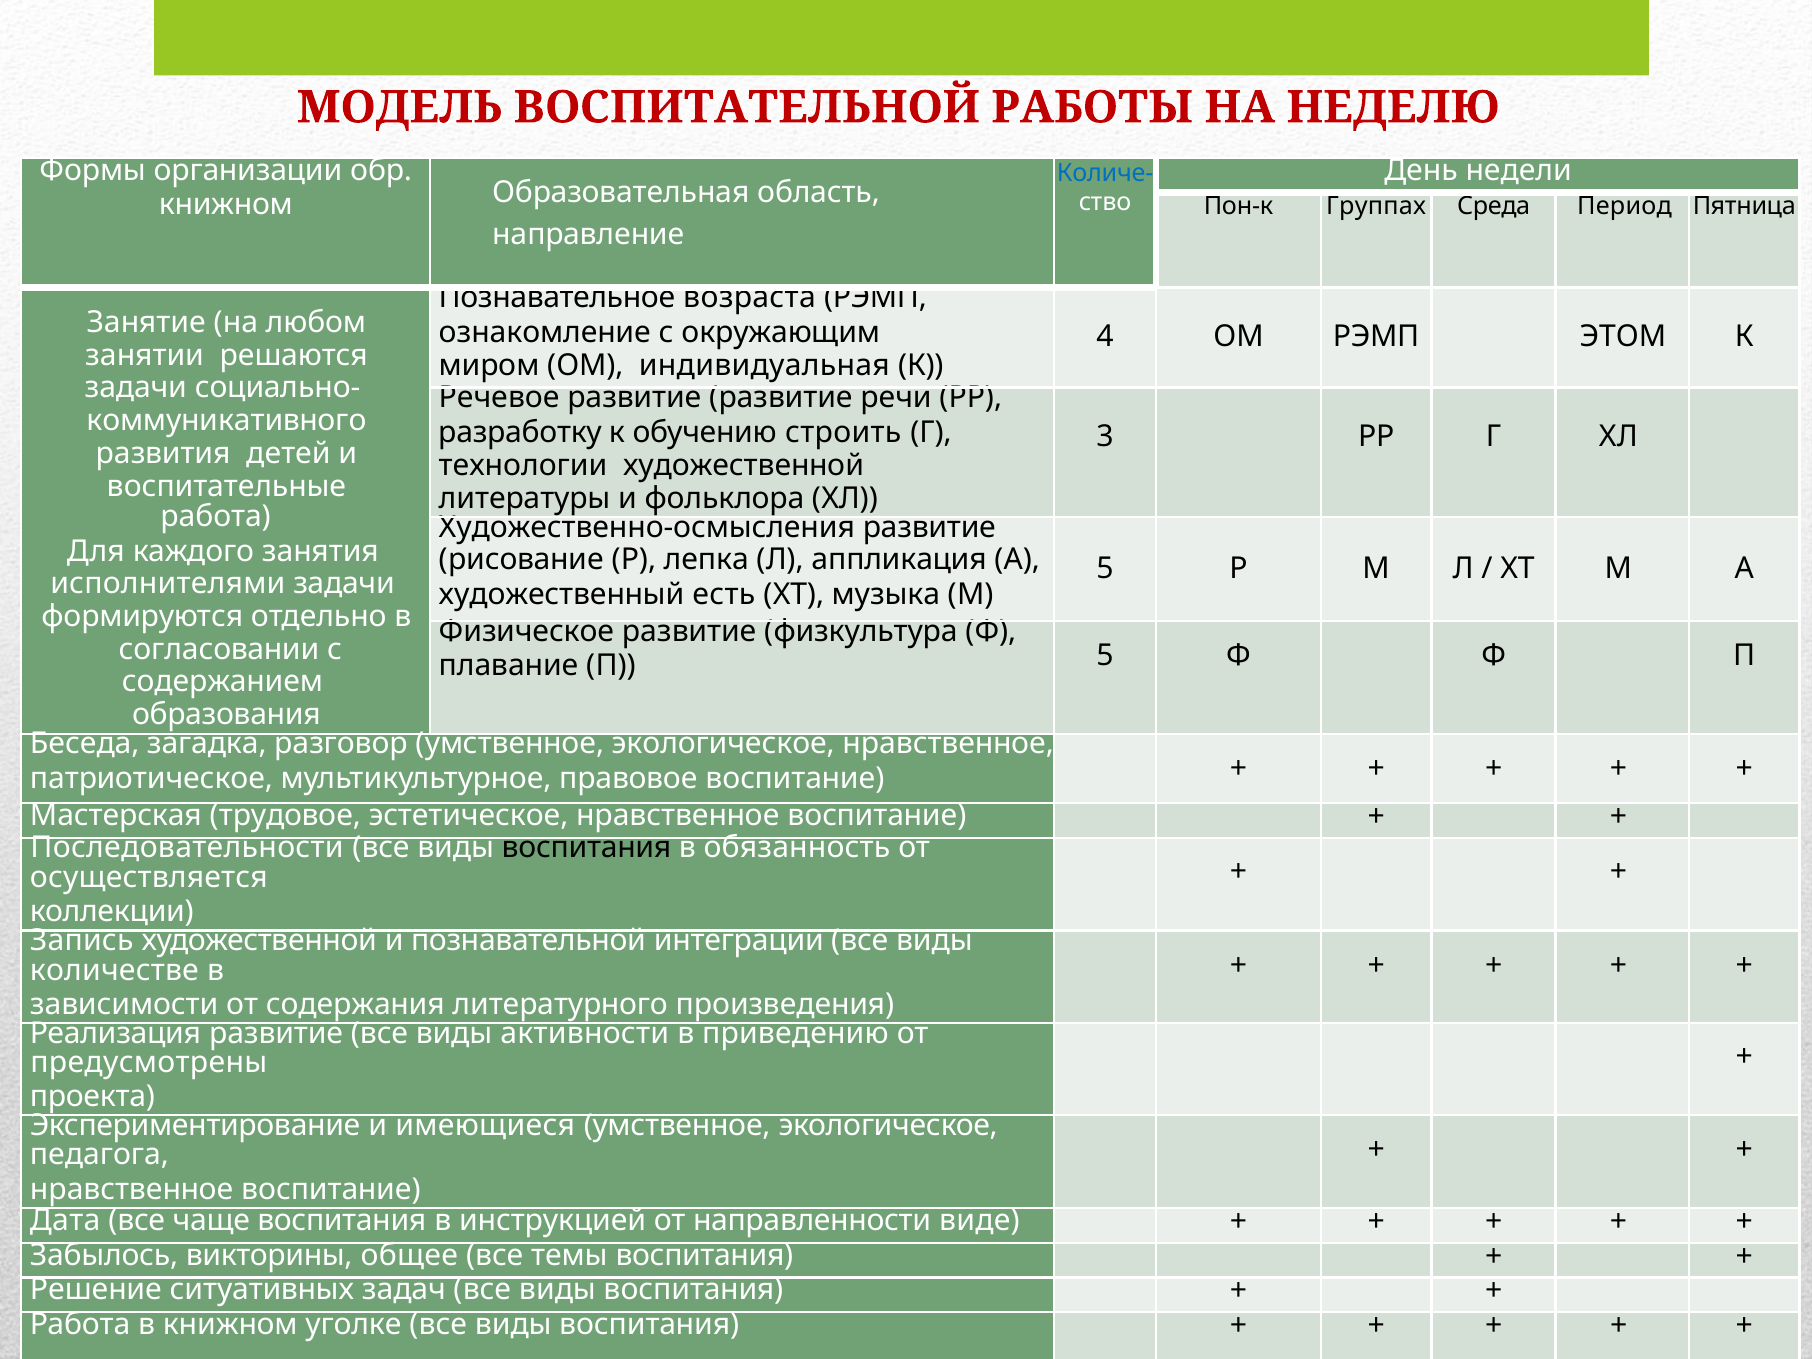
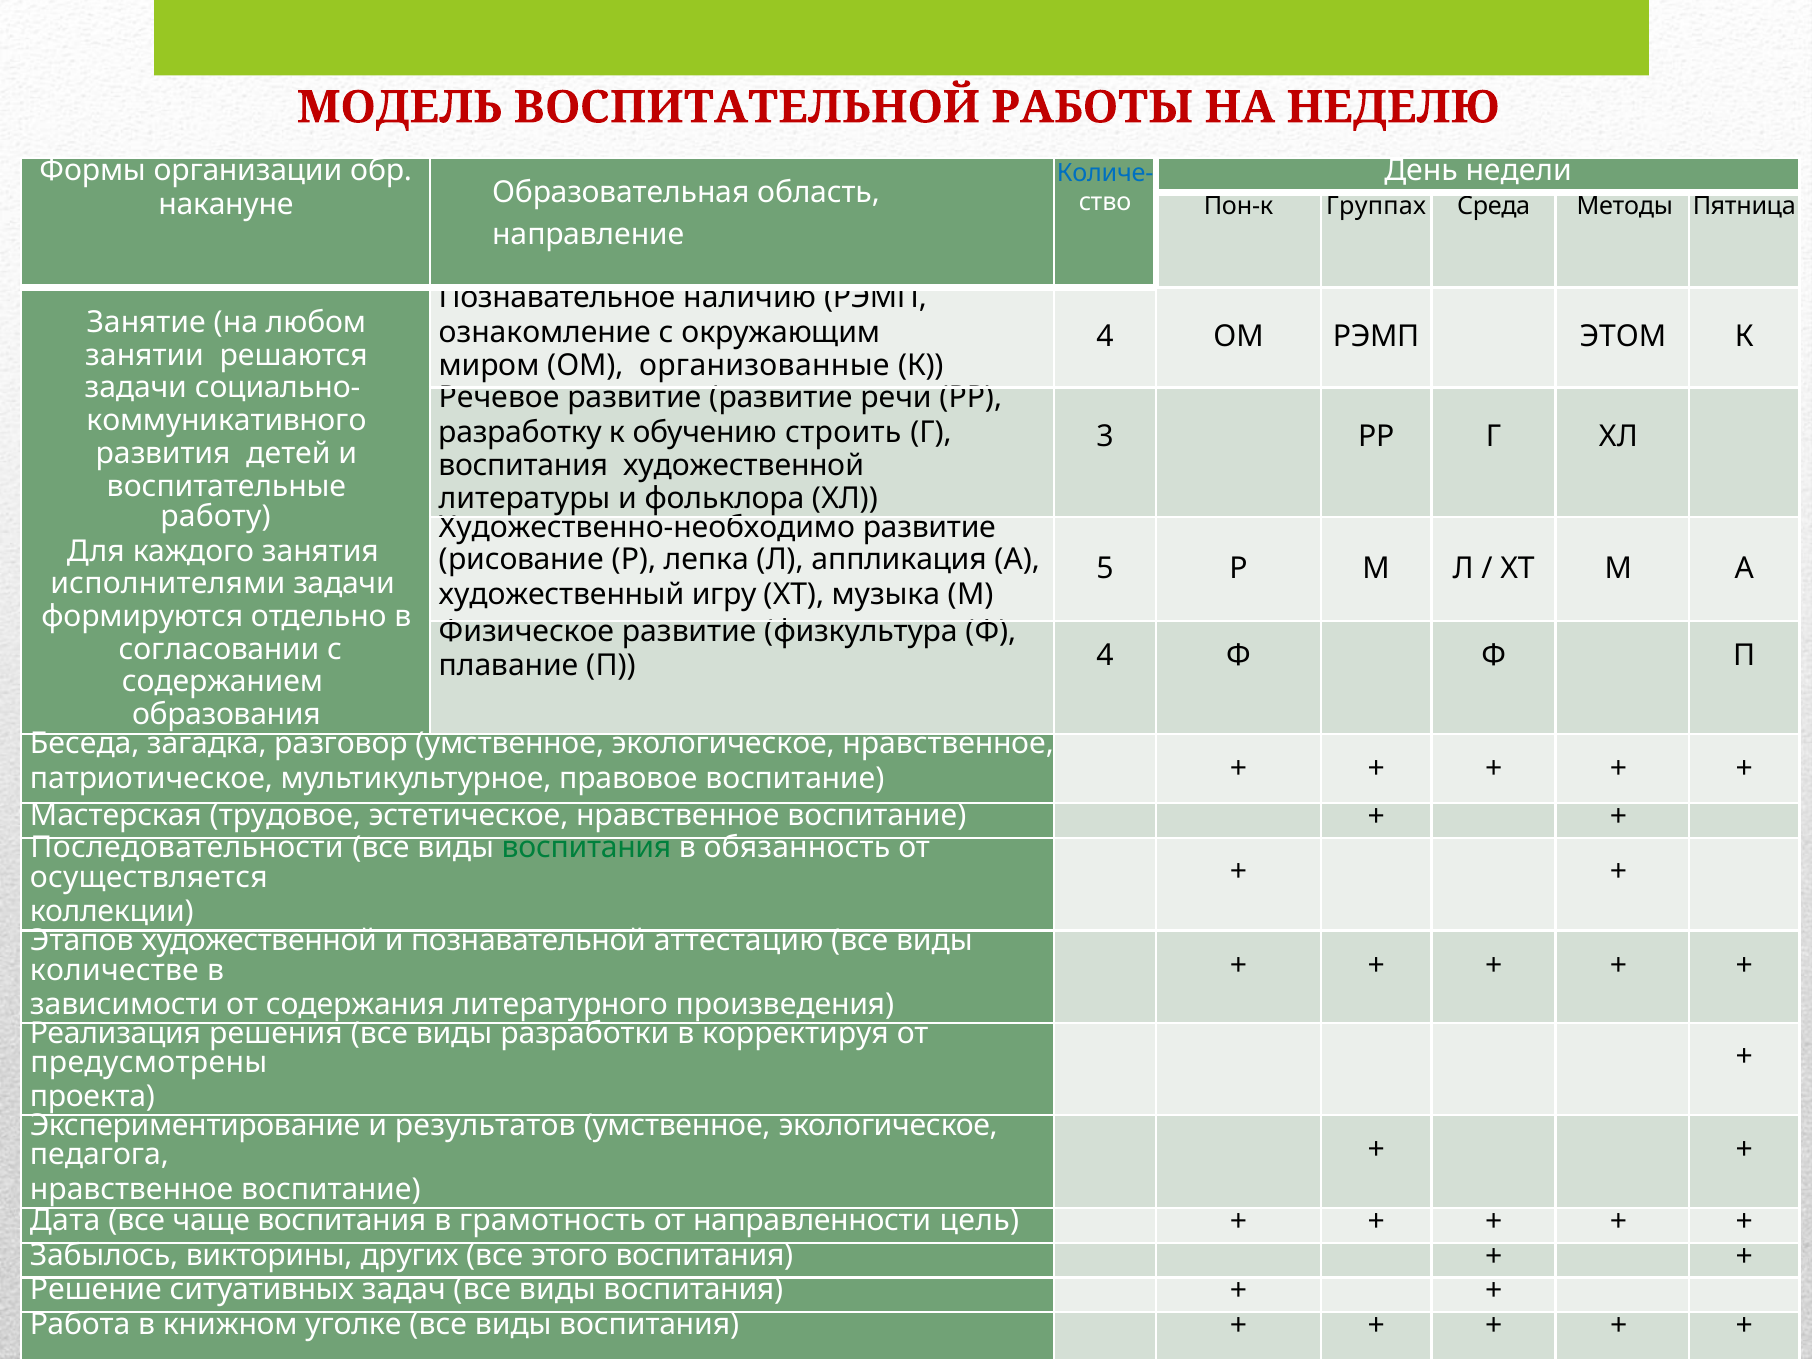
книжном: книжном -> накануне (226, 205)
Период: Период -> Методы (1625, 206)
возраста: возраста -> наличию (750, 298)
индивидуальная: индивидуальная -> организованные (764, 365)
технологии: технологии -> воспитания (523, 465)
работа: работа -> работу (216, 516)
Художественно-осмысления: Художественно-осмысления -> Художественно-необходимо (647, 527)
есть: есть -> игру (724, 594)
П 5: 5 -> 4 (1105, 655)
воспитания colour: black -> green (587, 848)
Запись: Запись -> Этапов (82, 941)
интеграции: интеграции -> аттестацию (739, 941)
Реализация развитие: развитие -> решения (276, 1034)
активности: активности -> разработки (585, 1034)
приведению: приведению -> корректируя (795, 1034)
имеющиеся: имеющиеся -> результатов (485, 1126)
инструкцией: инструкцией -> грамотность (552, 1220)
виде: виде -> цель (979, 1220)
общее: общее -> других (410, 1255)
темы: темы -> этого (569, 1255)
